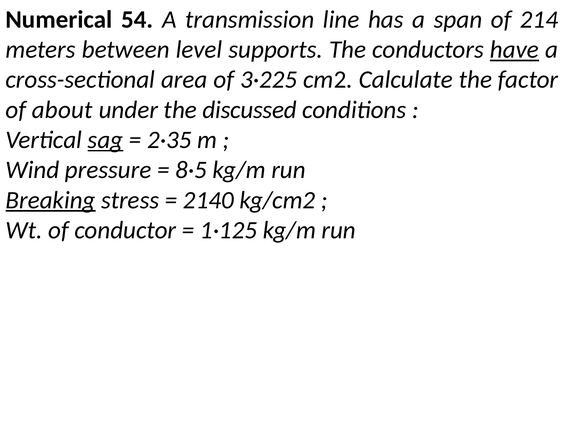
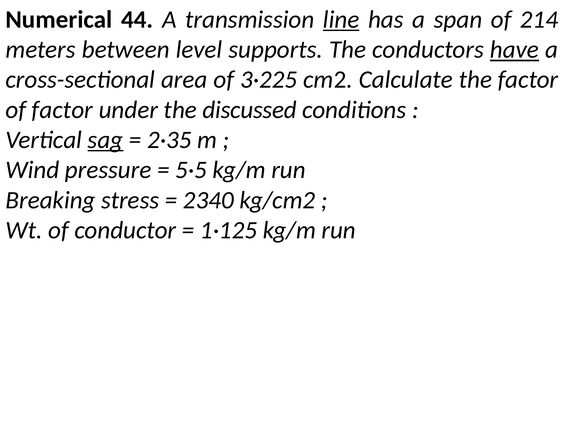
54: 54 -> 44 (137, 20)
line underline: none -> present (341, 20)
of about: about -> factor (62, 110)
8·5: 8·5 -> 5·5 (191, 170)
Breaking underline: present -> none (51, 200)
2140: 2140 -> 2340 (208, 200)
